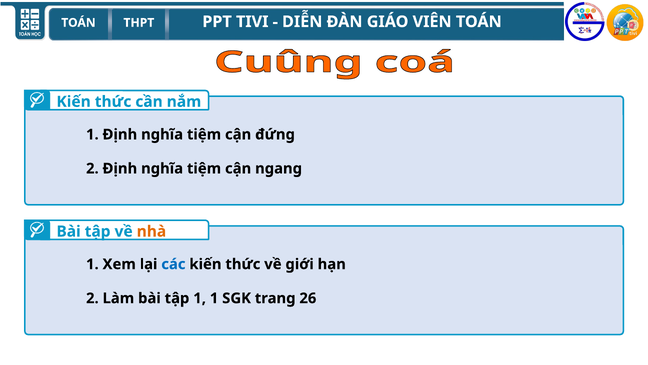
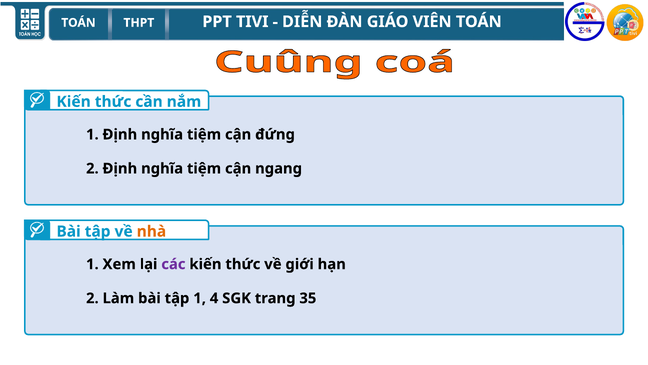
các colour: blue -> purple (173, 264)
1 1: 1 -> 4 (214, 298)
26: 26 -> 35 (308, 298)
